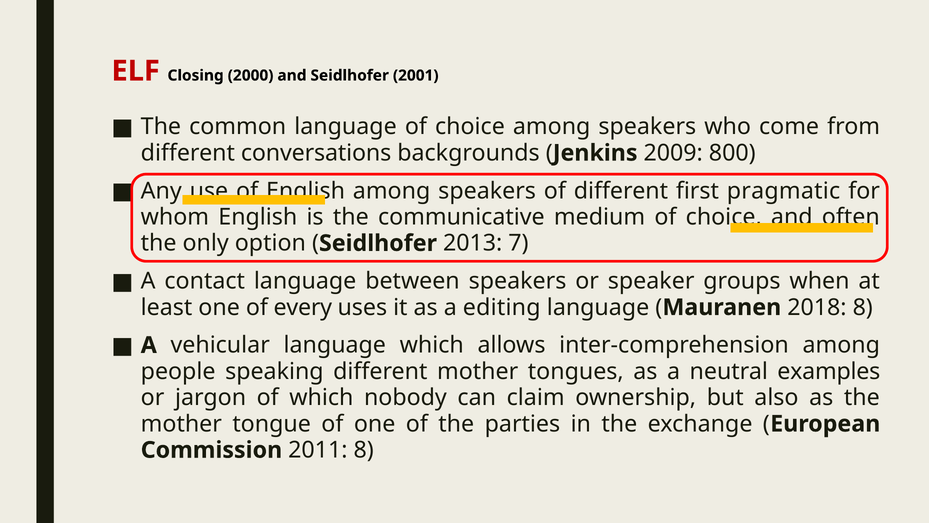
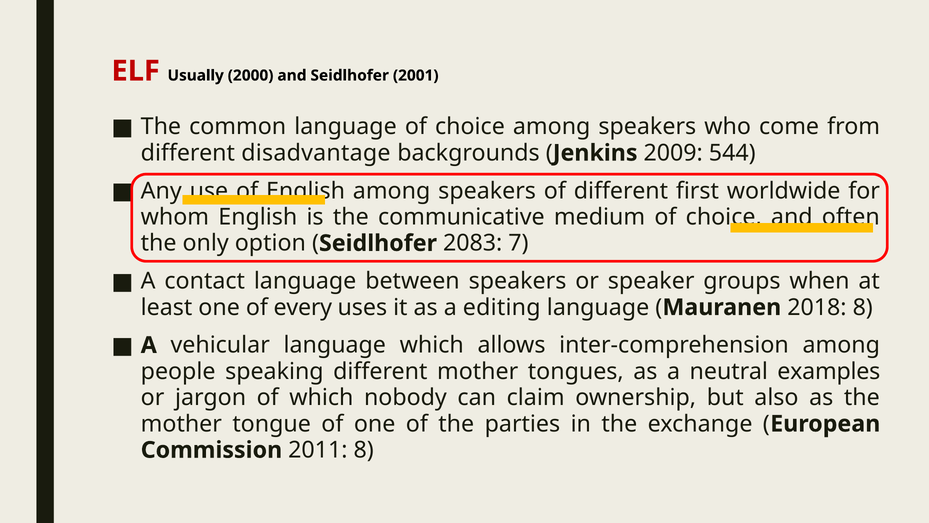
Closing: Closing -> Usually (196, 75)
conversations: conversations -> disadvantage (316, 153)
800: 800 -> 544 (732, 153)
pragmatic: pragmatic -> worldwide (784, 191)
2013: 2013 -> 2083 (473, 243)
